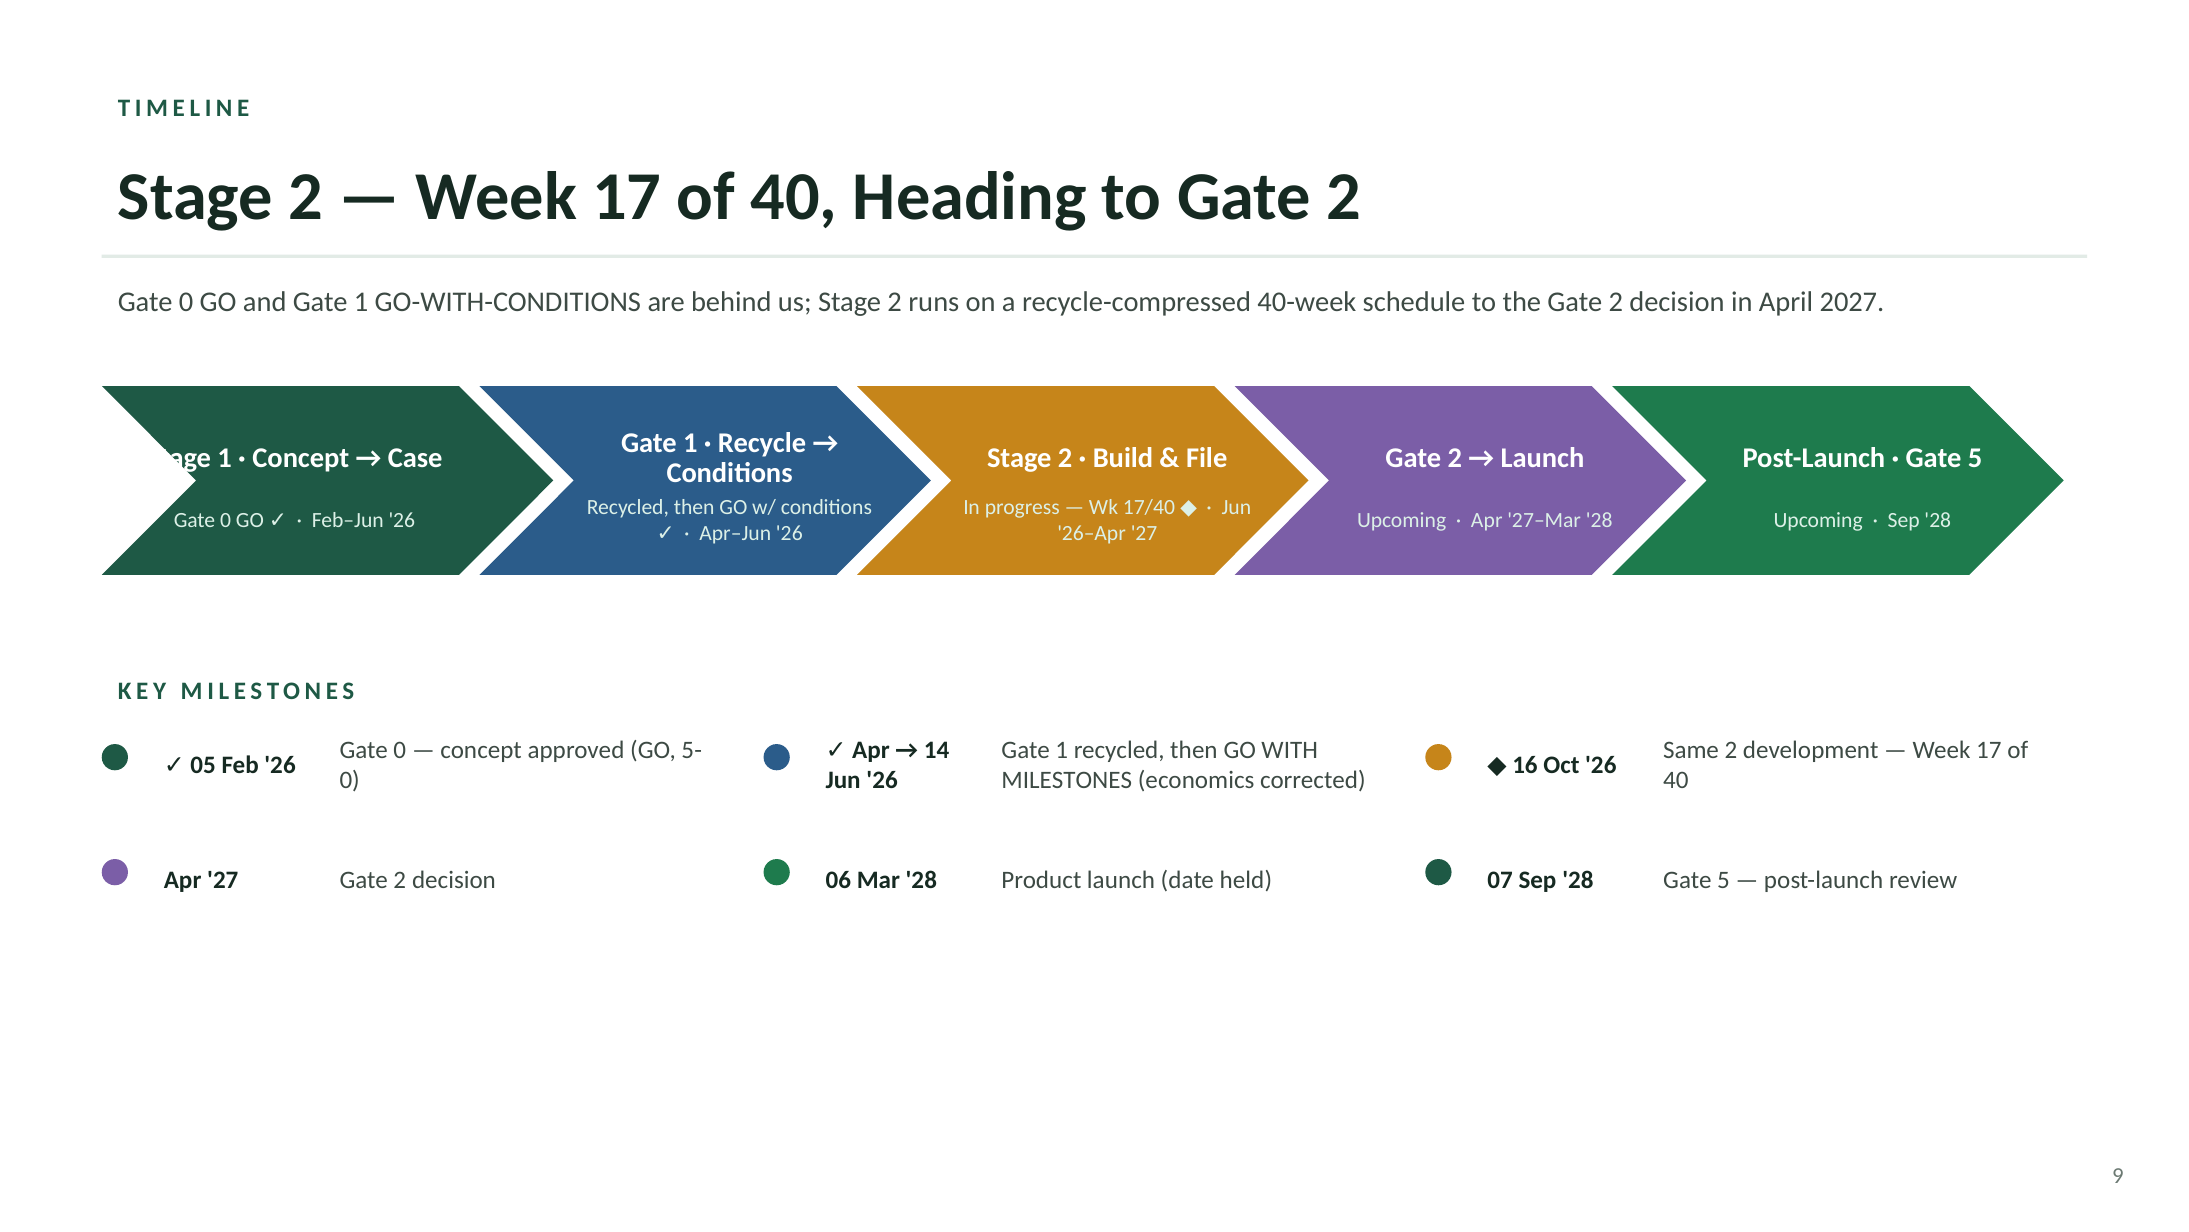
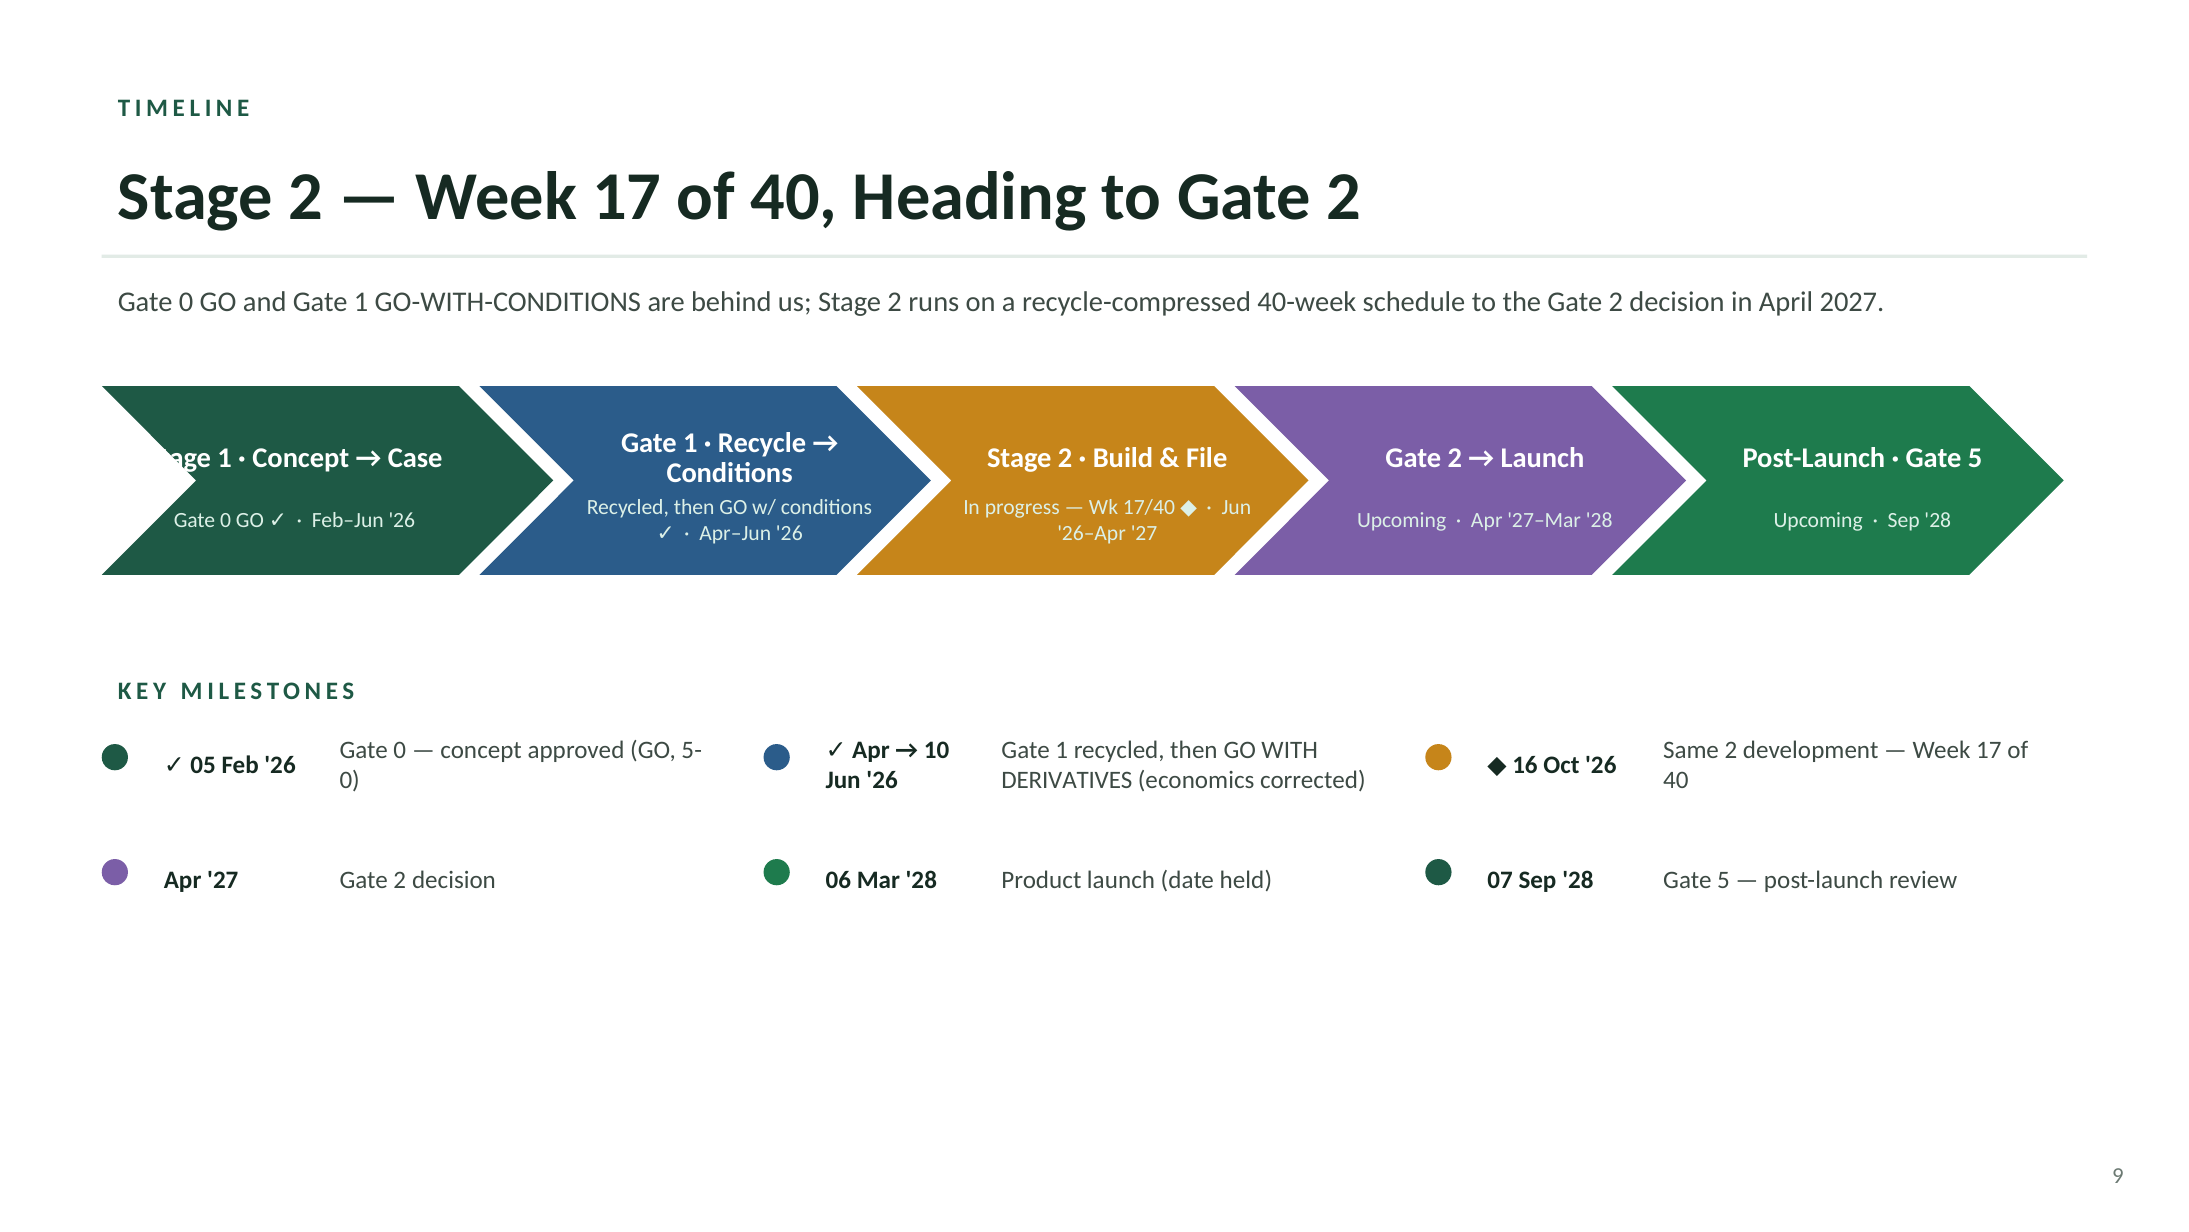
14: 14 -> 10 (937, 750)
MILESTONES: MILESTONES -> DERIVATIVES (1067, 780)
